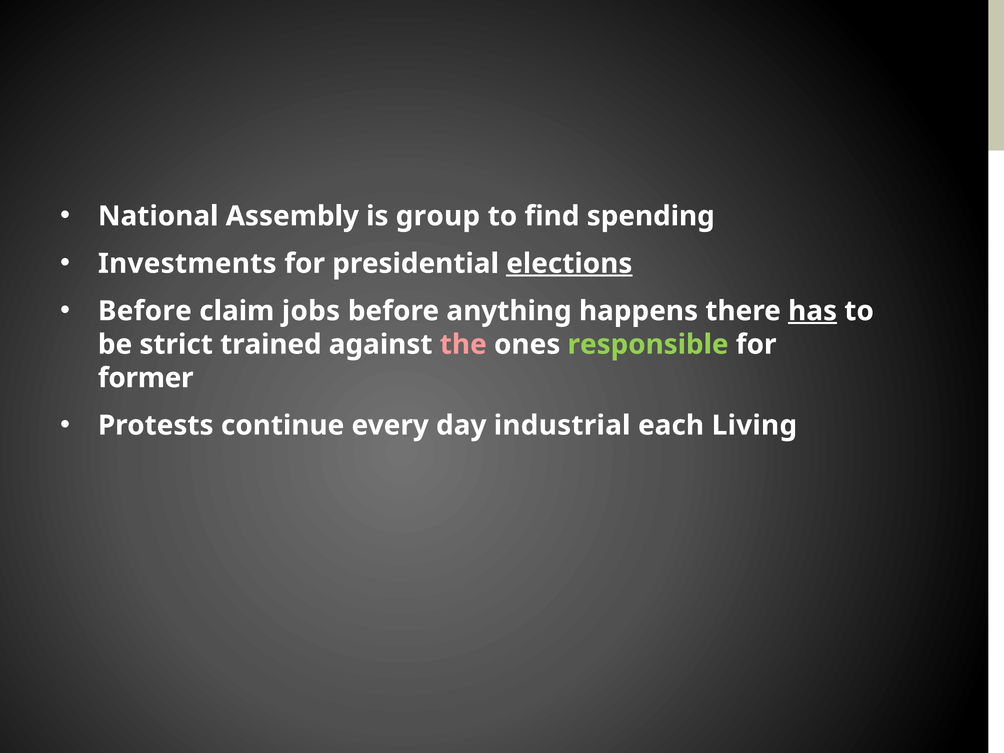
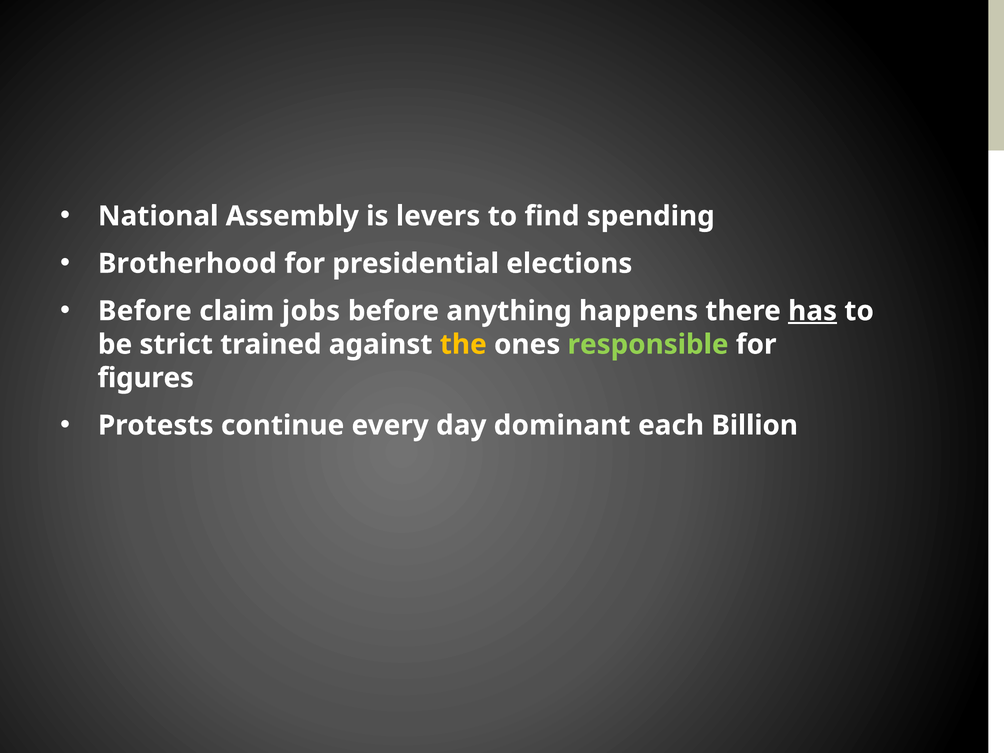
group: group -> levers (438, 216)
Investments: Investments -> Brotherhood (187, 264)
elections underline: present -> none (569, 264)
the colour: pink -> yellow (463, 344)
former: former -> figures (146, 378)
industrial: industrial -> dominant (562, 425)
Living: Living -> Billion (755, 425)
